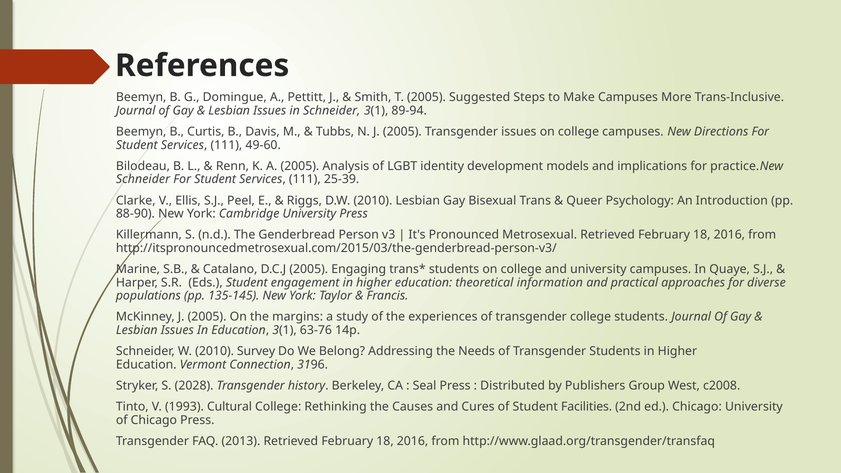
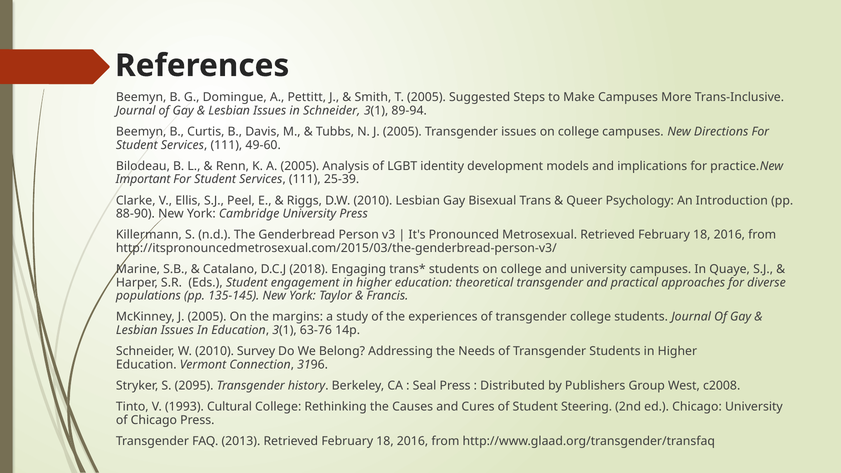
Schneider: Schneider -> Important (143, 179)
D.C.J 2005: 2005 -> 2018 (309, 269)
theoretical information: information -> transgender (550, 283)
2028: 2028 -> 2095 (194, 386)
Facilities: Facilities -> Steering (587, 407)
